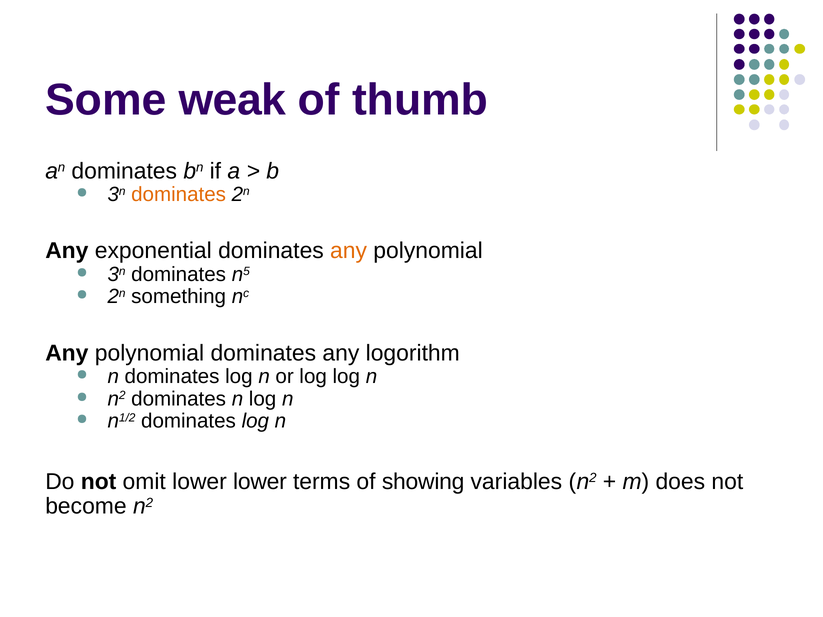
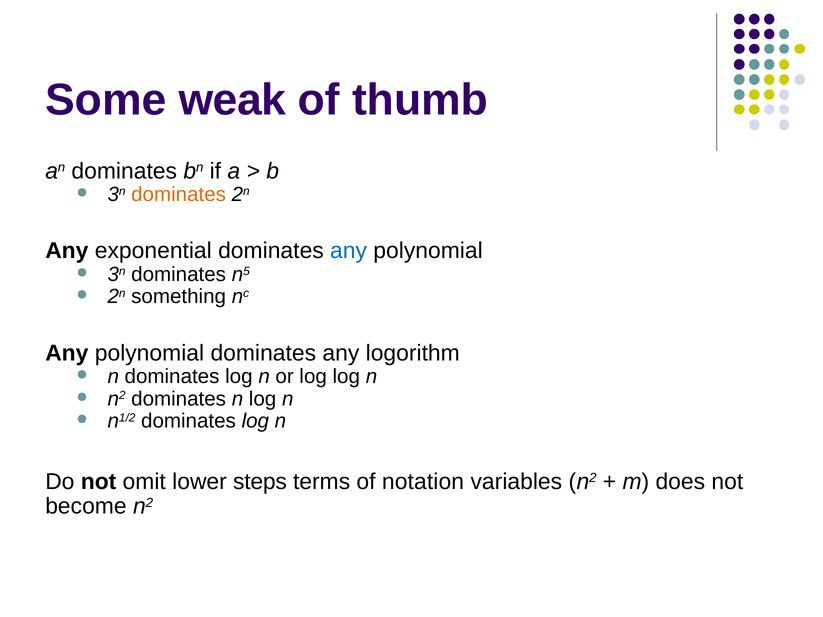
any colour: orange -> blue (349, 251)
lower lower: lower -> steps (260, 482)
showing: showing -> notation (423, 482)
